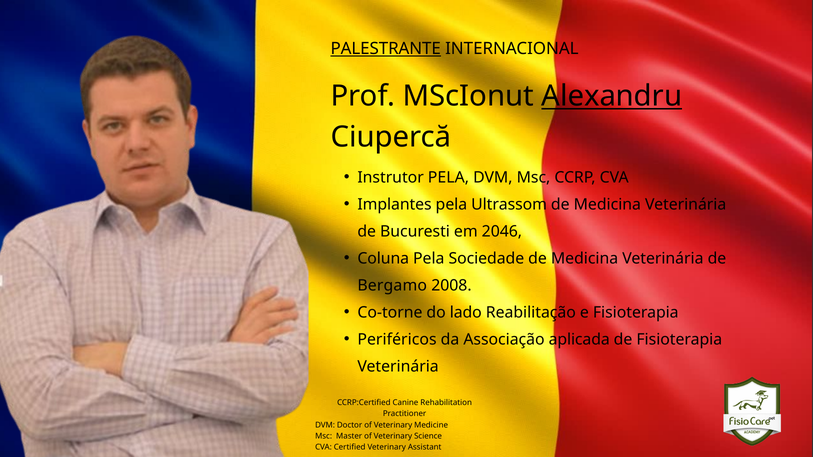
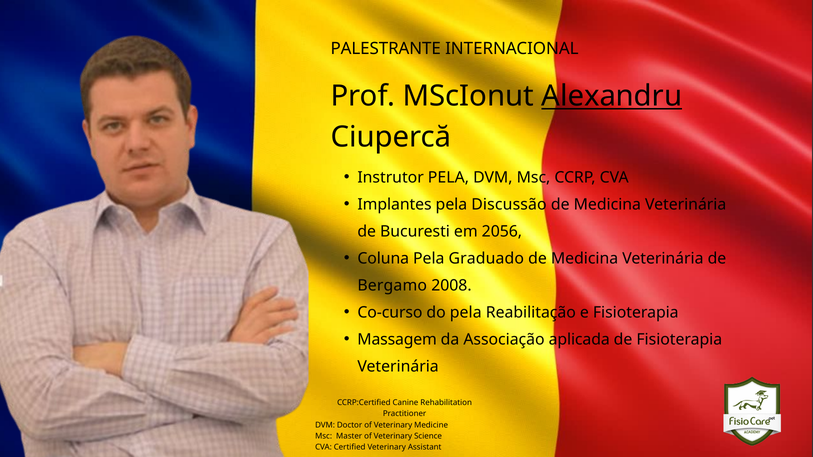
PALESTRANTE underline: present -> none (386, 49)
Ultrassom: Ultrassom -> Discussão (509, 205)
2046: 2046 -> 2056 (502, 232)
Sociedade: Sociedade -> Graduado (486, 259)
Co-torne: Co-torne -> Co-curso (390, 313)
do lado: lado -> pela (466, 313)
Periféricos: Periféricos -> Massagem (397, 340)
